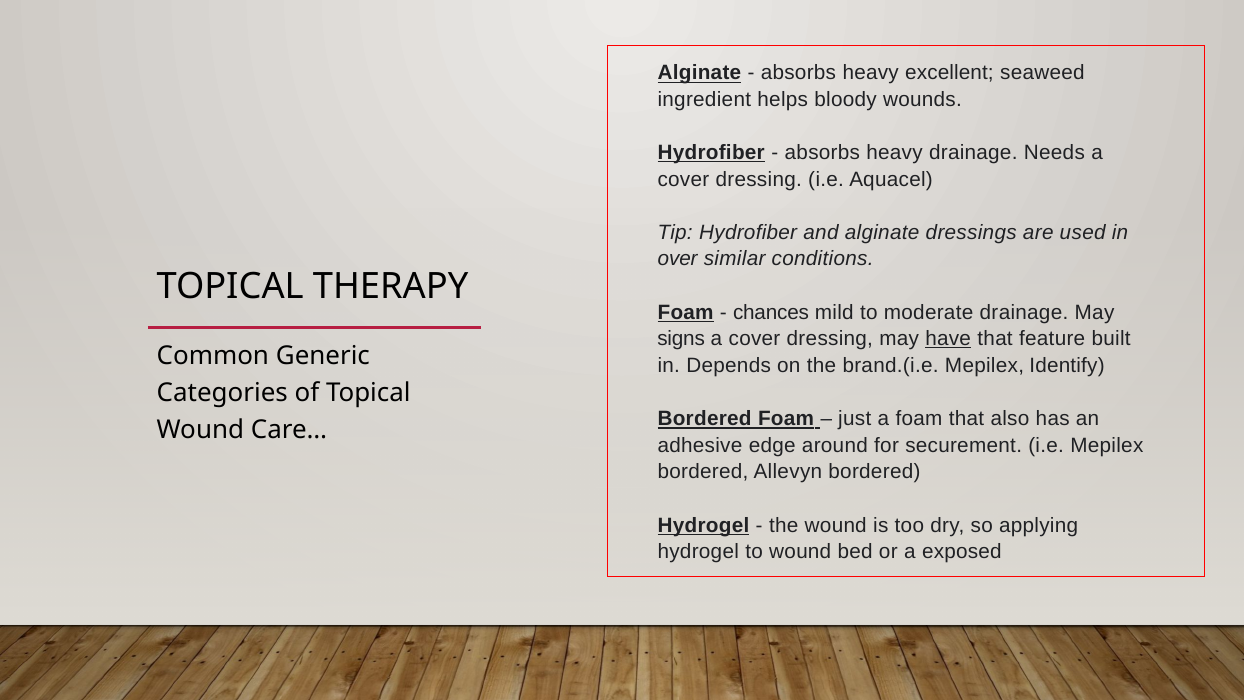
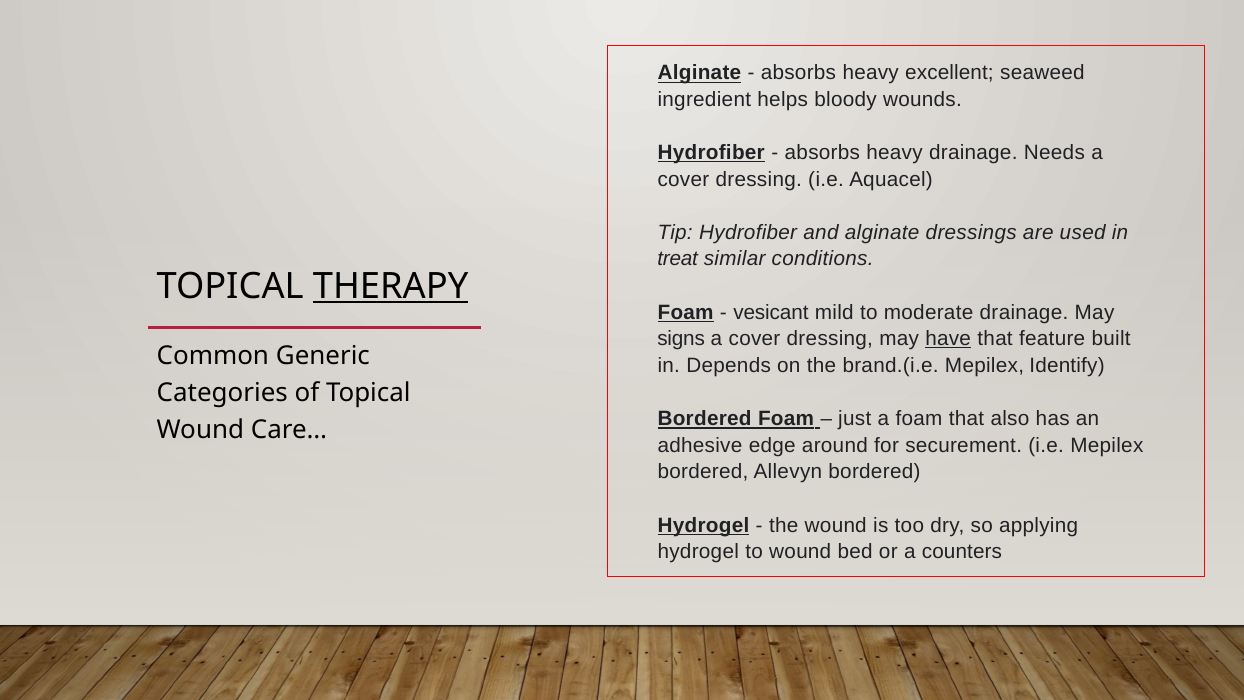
over: over -> treat (678, 259)
THERAPY underline: none -> present (391, 286)
chances: chances -> vesicant (771, 312)
exposed: exposed -> counters (962, 552)
